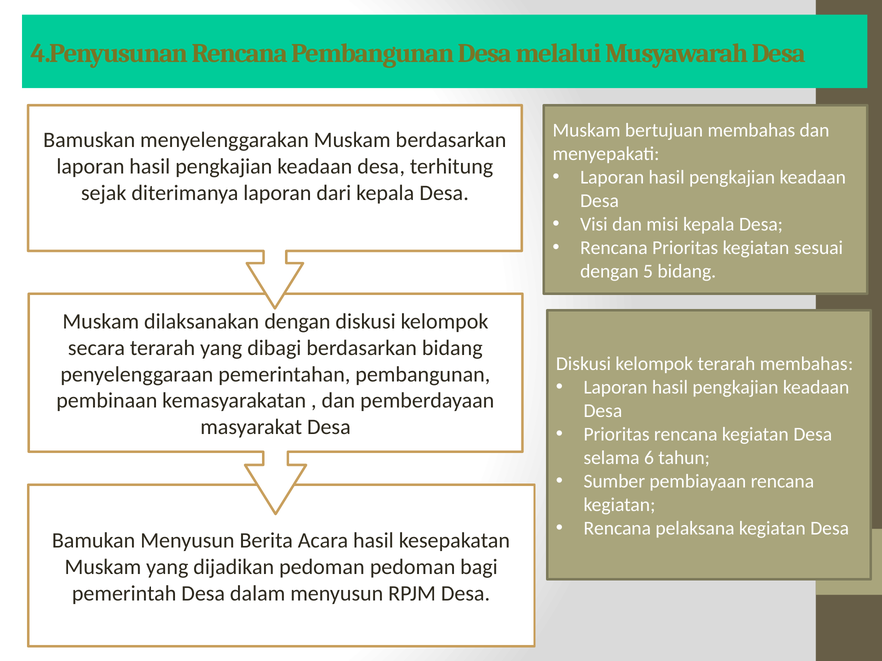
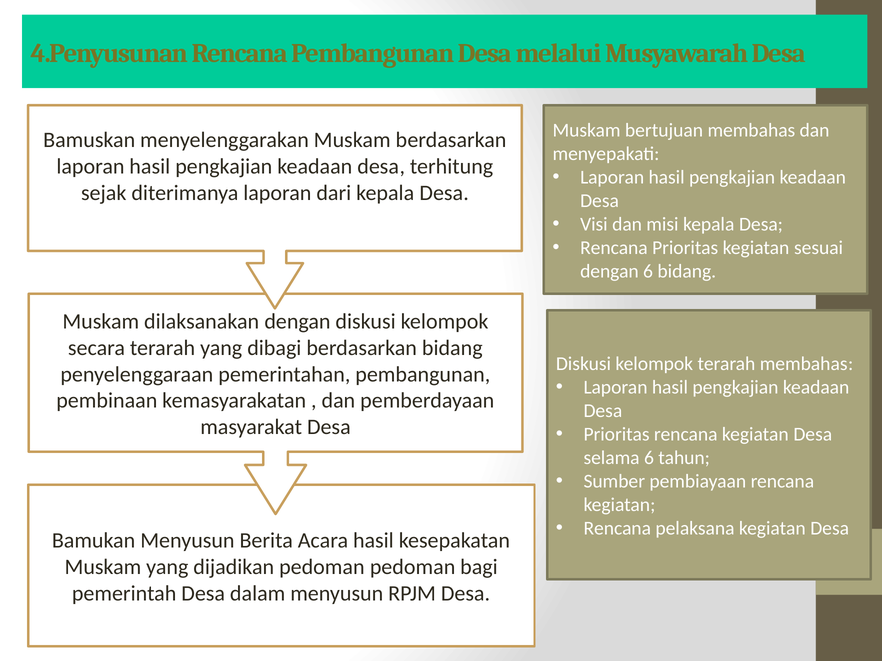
dengan 5: 5 -> 6 (648, 271)
